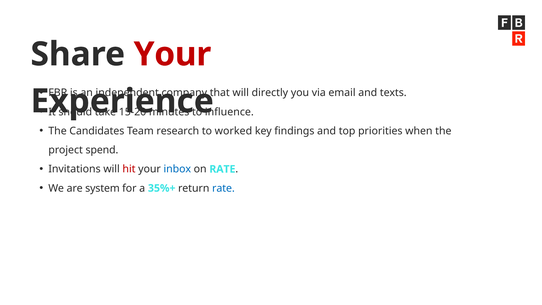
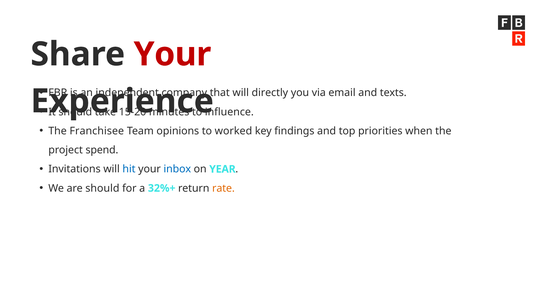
Candidates: Candidates -> Franchisee (97, 131)
research: research -> opinions (178, 131)
hit colour: red -> blue (129, 169)
on RATE: RATE -> YEAR (222, 169)
are system: system -> should (102, 188)
35%+: 35%+ -> 32%+ (162, 188)
rate colour: blue -> orange (223, 188)
